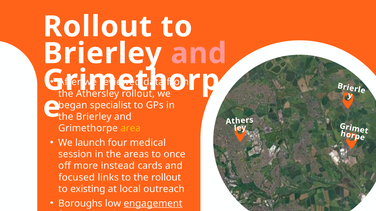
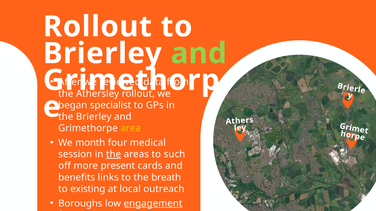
and colour: pink -> light green (199, 54)
launch: launch -> month (90, 143)
the underline: none -> present (114, 155)
to once: once -> such (174, 155)
instead: instead -> present (118, 166)
focused: focused -> benefits (77, 178)
the rollout: rollout -> breath (166, 178)
